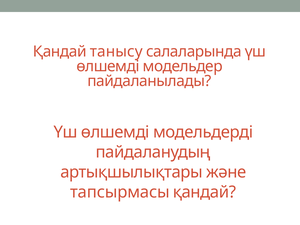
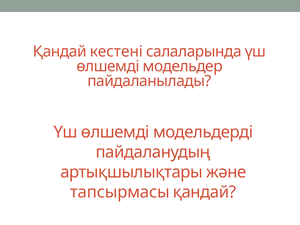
танысу: танысу -> кестені (116, 52)
